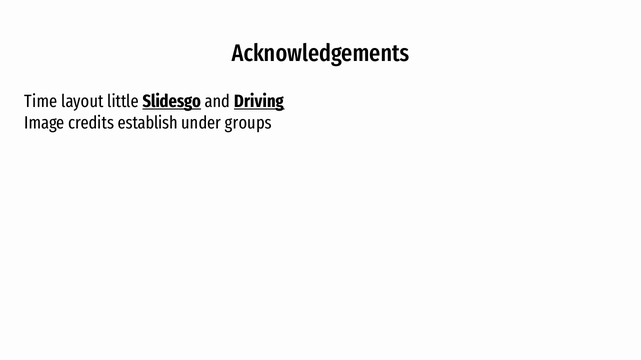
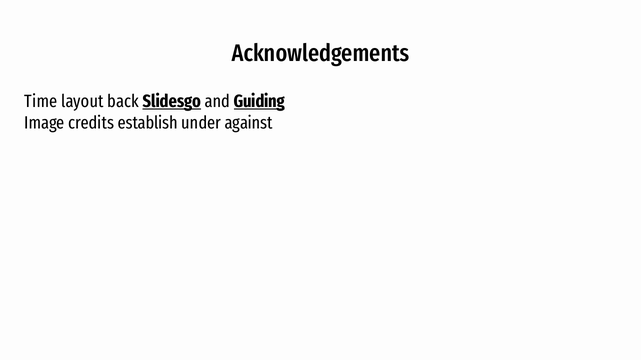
little: little -> back (123, 102)
Driving: Driving -> Guiding (259, 102)
groups: groups -> against (249, 123)
